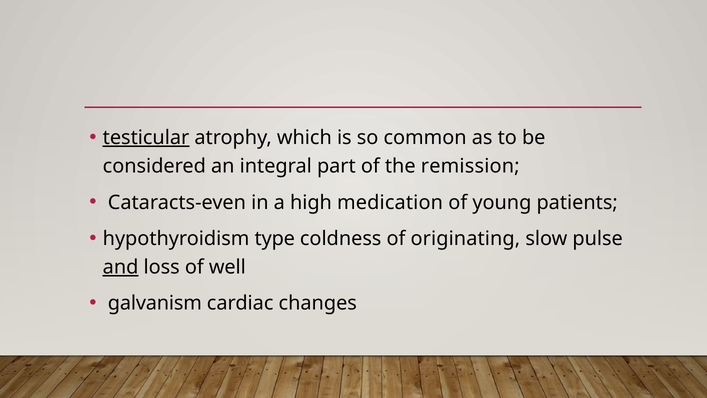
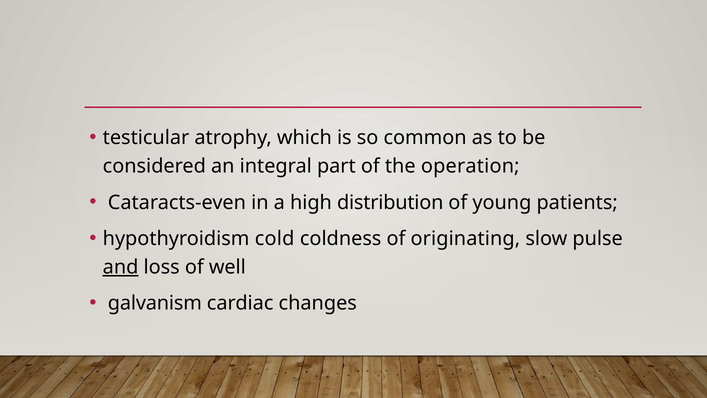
testicular underline: present -> none (146, 138)
remission: remission -> operation (470, 166)
medication: medication -> distribution (390, 202)
type: type -> cold (275, 238)
